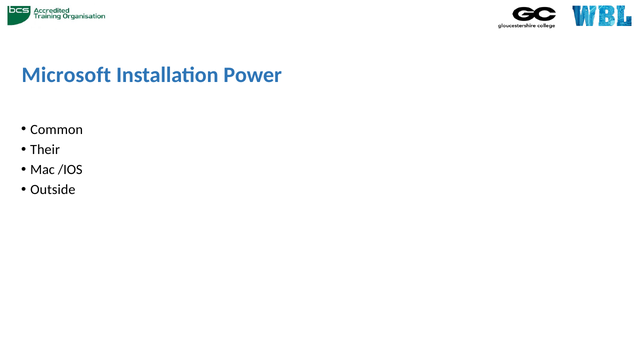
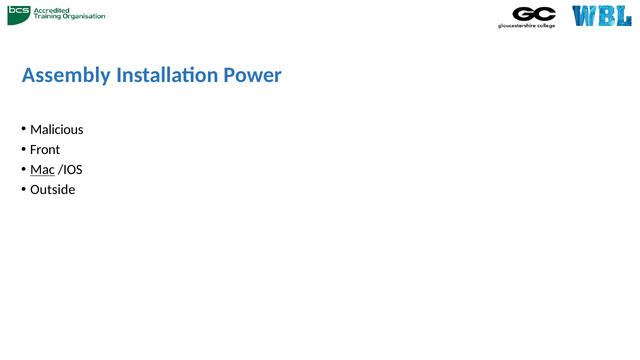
Microsoft: Microsoft -> Assembly (66, 75)
Common: Common -> Malicious (57, 129)
Their: Their -> Front (45, 150)
Mac underline: none -> present (42, 170)
